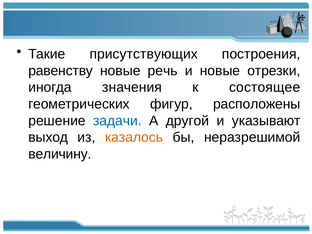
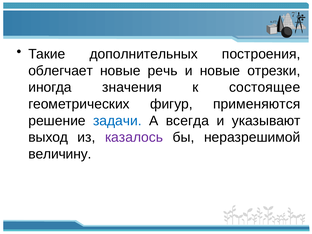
присутствующих: присутствующих -> дополнительных (144, 54)
равенству: равенству -> облегчает (61, 71)
расположены: расположены -> применяются (257, 104)
другой: другой -> всегда (187, 121)
казалось colour: orange -> purple (134, 137)
